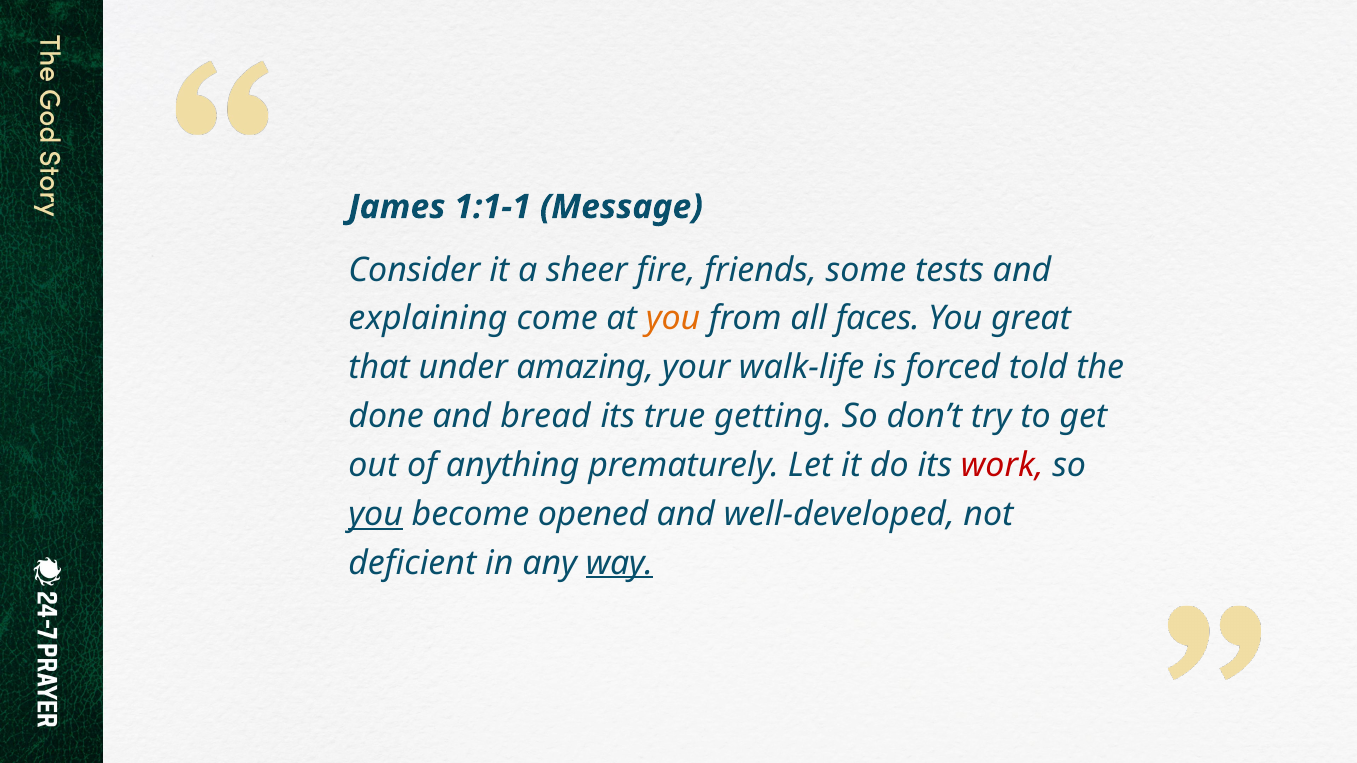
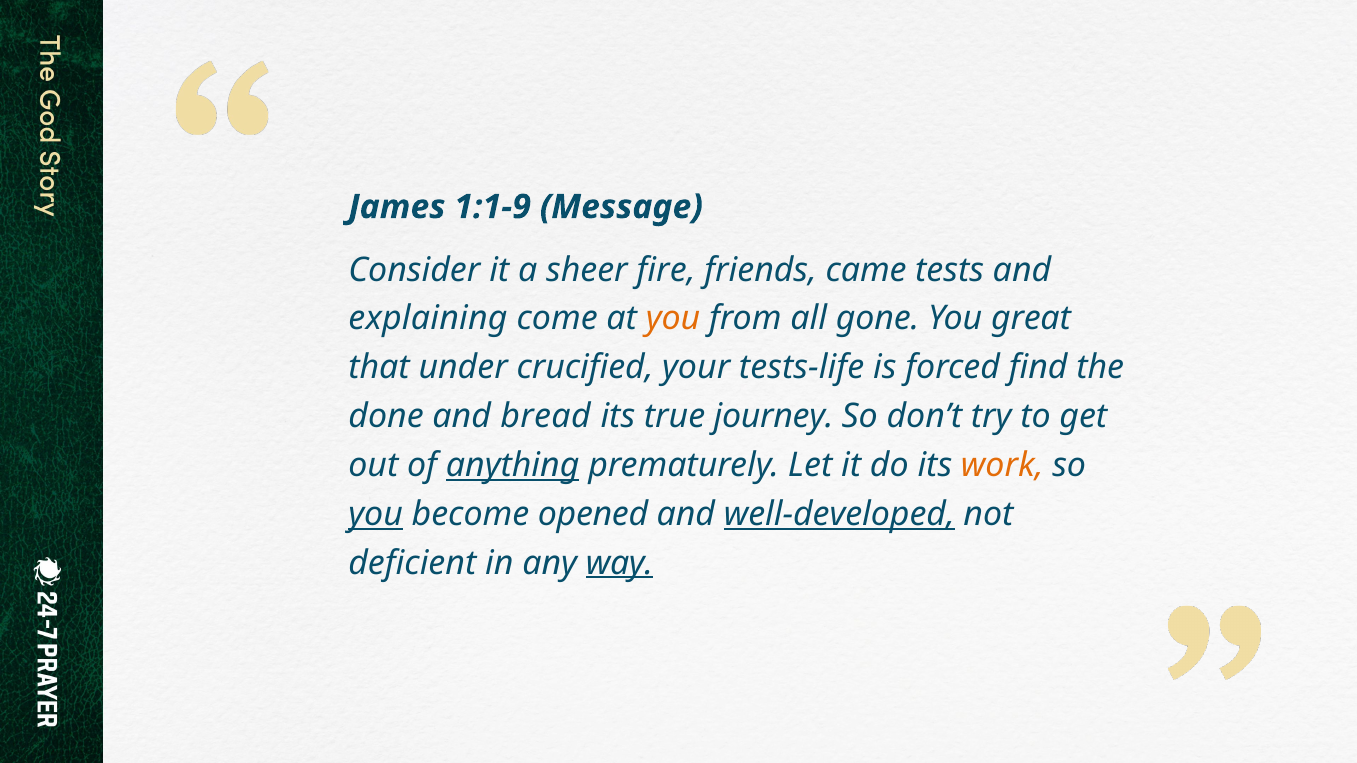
1:1-1: 1:1-1 -> 1:1-9 (493, 207)
some: some -> came (866, 270)
faces: faces -> gone (878, 319)
amazing: amazing -> crucified (585, 368)
walk-life: walk-life -> tests-life (802, 368)
told: told -> find (1038, 368)
getting: getting -> journey (774, 417)
anything underline: none -> present (513, 465)
work colour: red -> orange (1002, 465)
well-developed underline: none -> present (839, 514)
